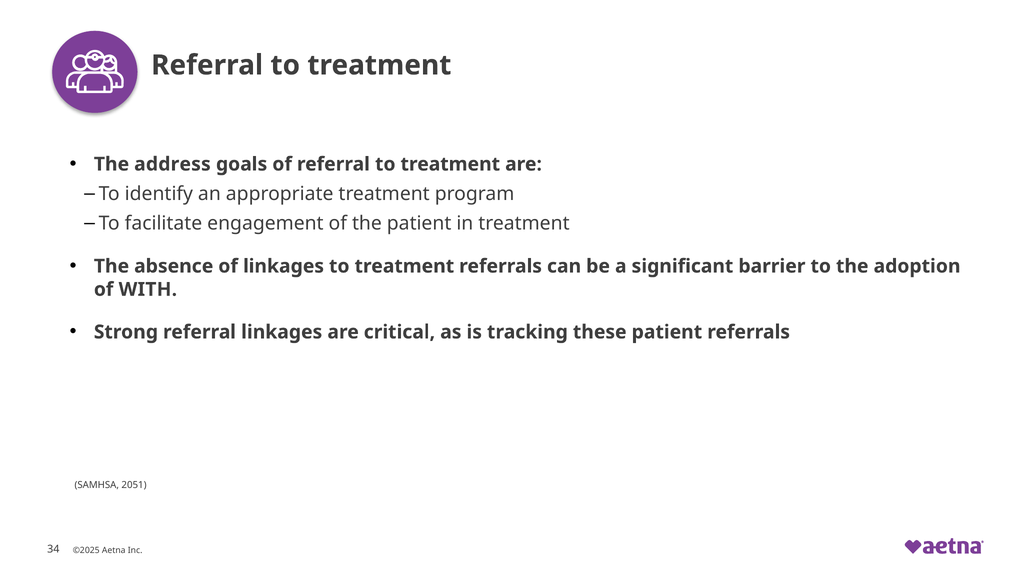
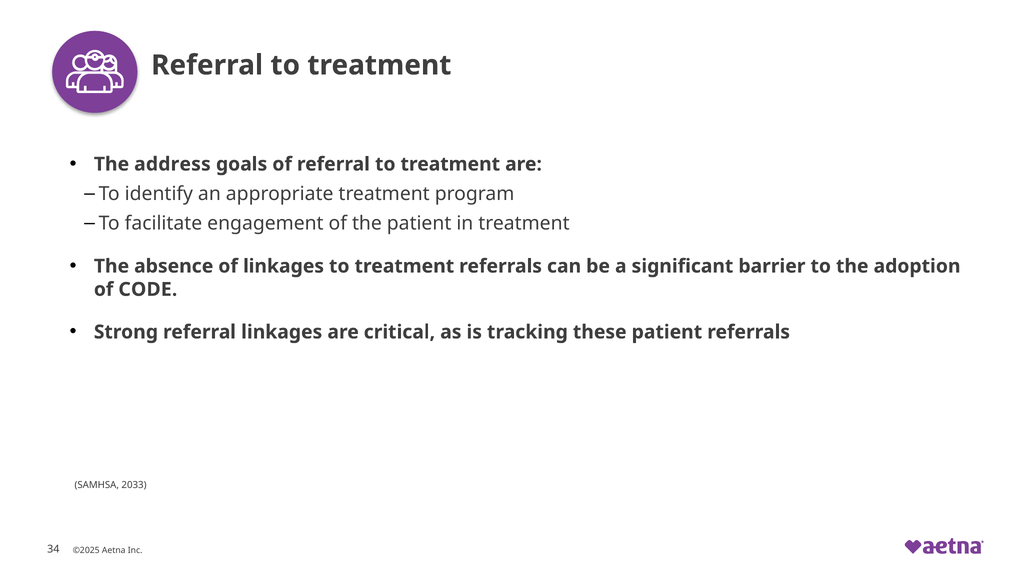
WITH: WITH -> CODE (148, 289)
2051: 2051 -> 2033 (134, 485)
